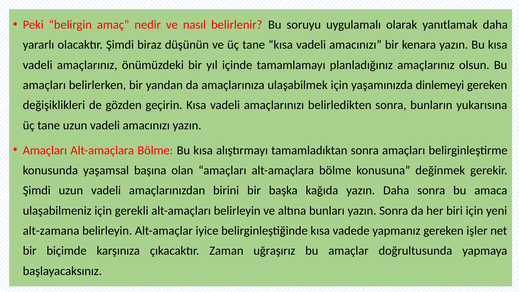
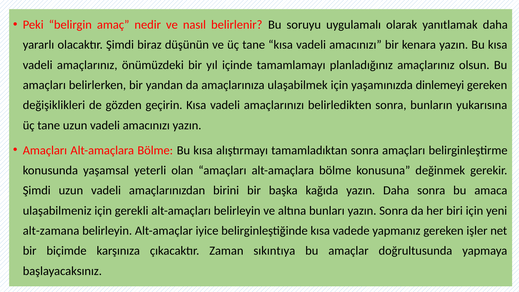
başına: başına -> yeterli (150, 170)
uğraşırız: uğraşırız -> sıkıntıya (274, 251)
